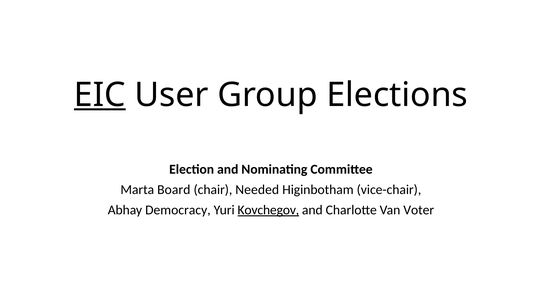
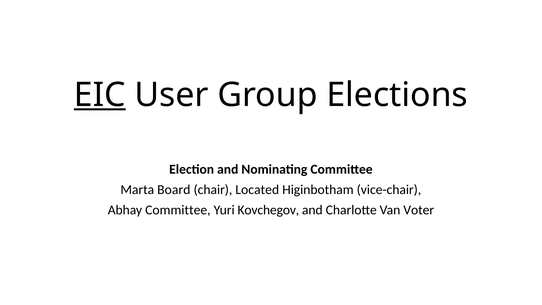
Needed: Needed -> Located (257, 190)
Abhay Democracy: Democracy -> Committee (178, 210)
Kovchegov underline: present -> none (268, 210)
